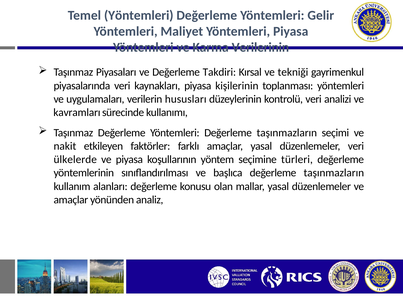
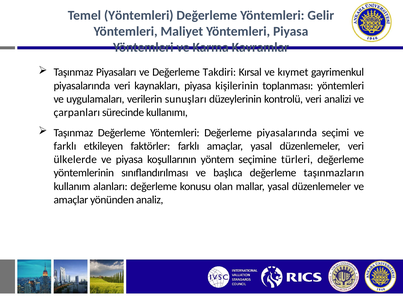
Verilerinin: Verilerinin -> Kavramlar (260, 48)
tekniği: tekniği -> kıymet (293, 72)
hususları: hususları -> sunuşları (186, 99)
kavramları: kavramları -> çarpanları (77, 113)
Yöntemleri Değerleme taşınmazların: taşınmazların -> piyasalarında (287, 133)
nakit: nakit -> farklı (65, 146)
